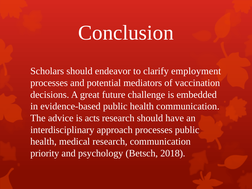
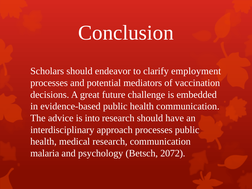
acts: acts -> into (92, 118)
priority: priority -> malaria (45, 153)
2018: 2018 -> 2072 (173, 153)
